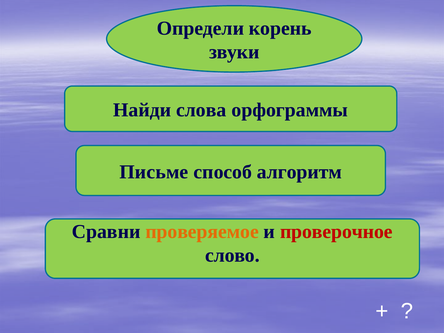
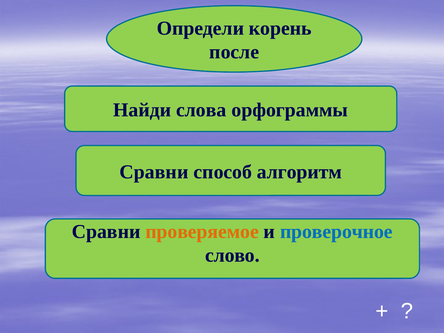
звуки: звуки -> после (234, 52)
Письме: Письме -> Сравни (154, 172)
проверочное colour: red -> blue (336, 231)
